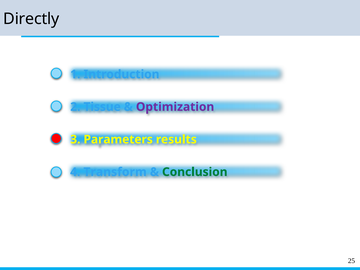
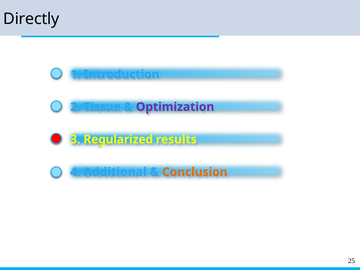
Parameters: Parameters -> Regularized (118, 139)
Transform: Transform -> Additional (115, 172)
Conclusion colour: green -> orange (195, 172)
